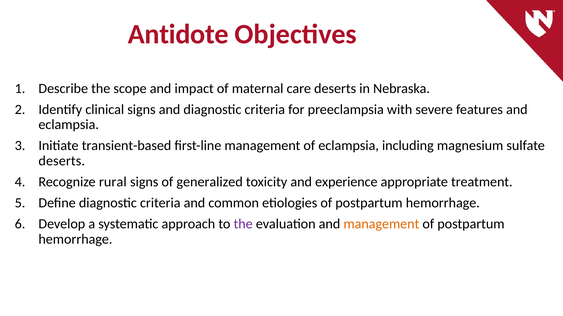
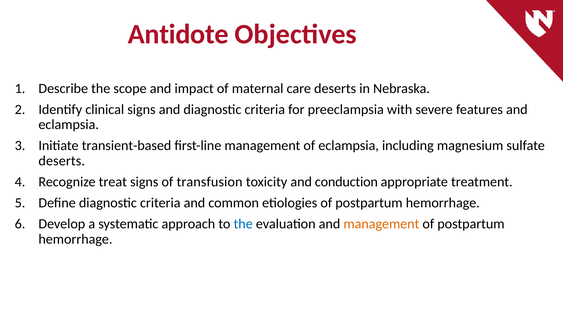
rural: rural -> treat (113, 182)
generalized: generalized -> transfusion (210, 182)
experience: experience -> conduction (346, 182)
the colour: purple -> blue (243, 224)
